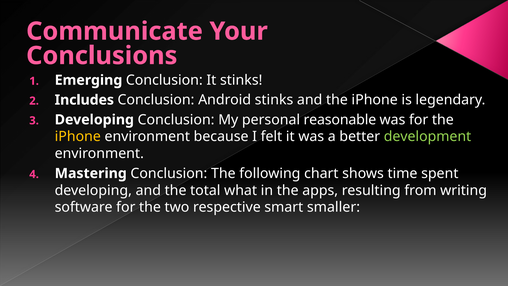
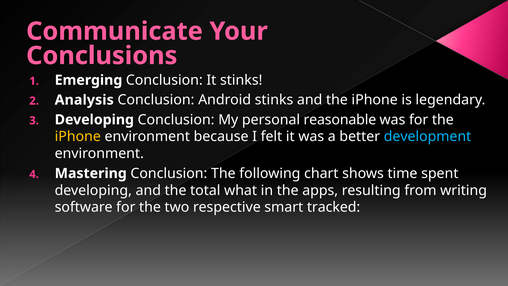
Includes: Includes -> Analysis (84, 100)
development colour: light green -> light blue (427, 137)
smaller: smaller -> tracked (334, 207)
